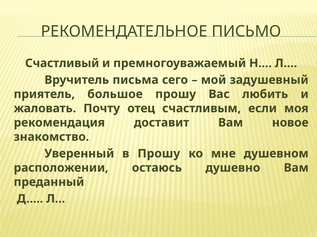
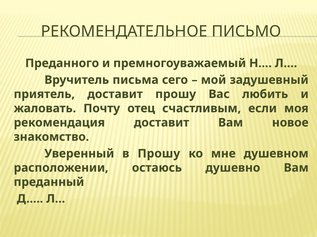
Счастливый: Счастливый -> Преданного (62, 63)
приятель большое: большое -> доставит (115, 94)
